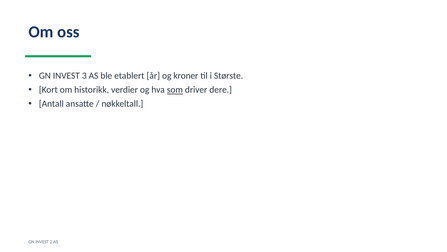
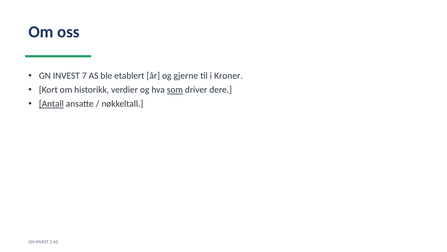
3: 3 -> 7 (84, 76)
kroner: kroner -> gjerne (186, 76)
Største: Største -> Kroner (229, 76)
Antall underline: none -> present (51, 104)
